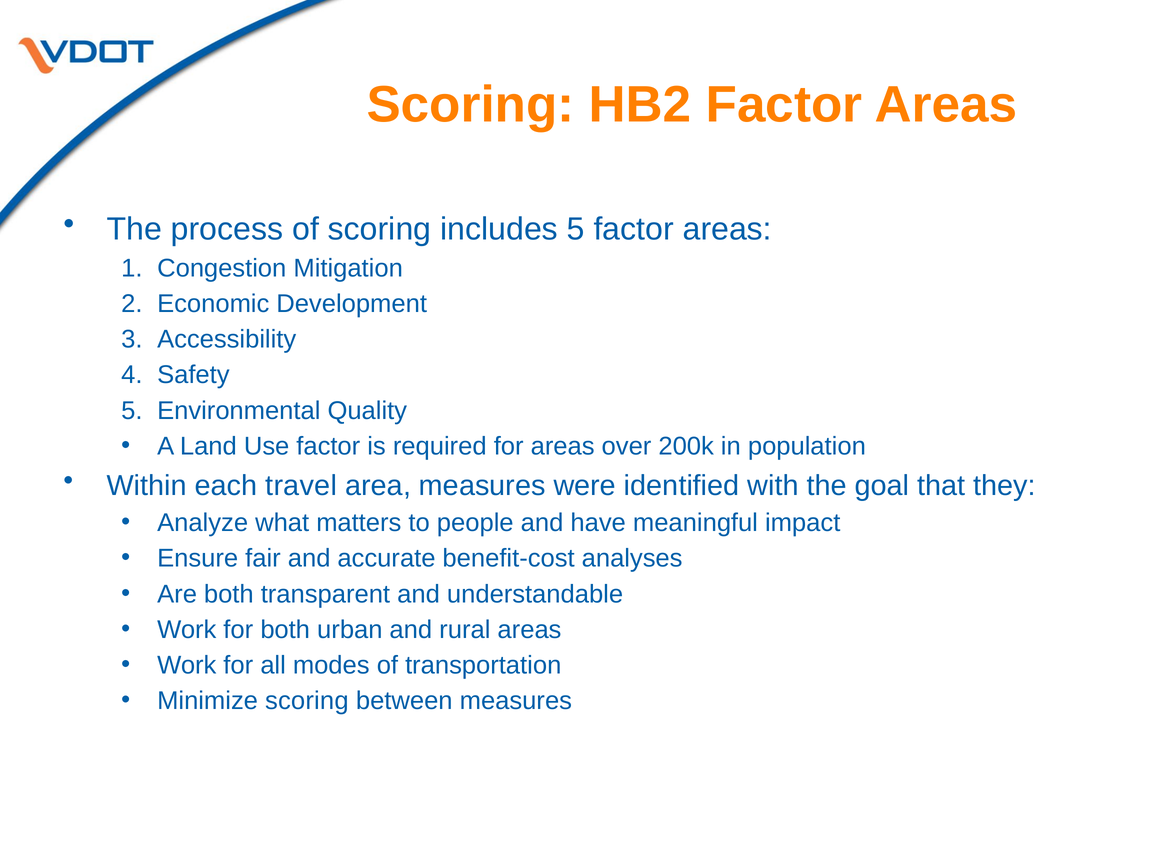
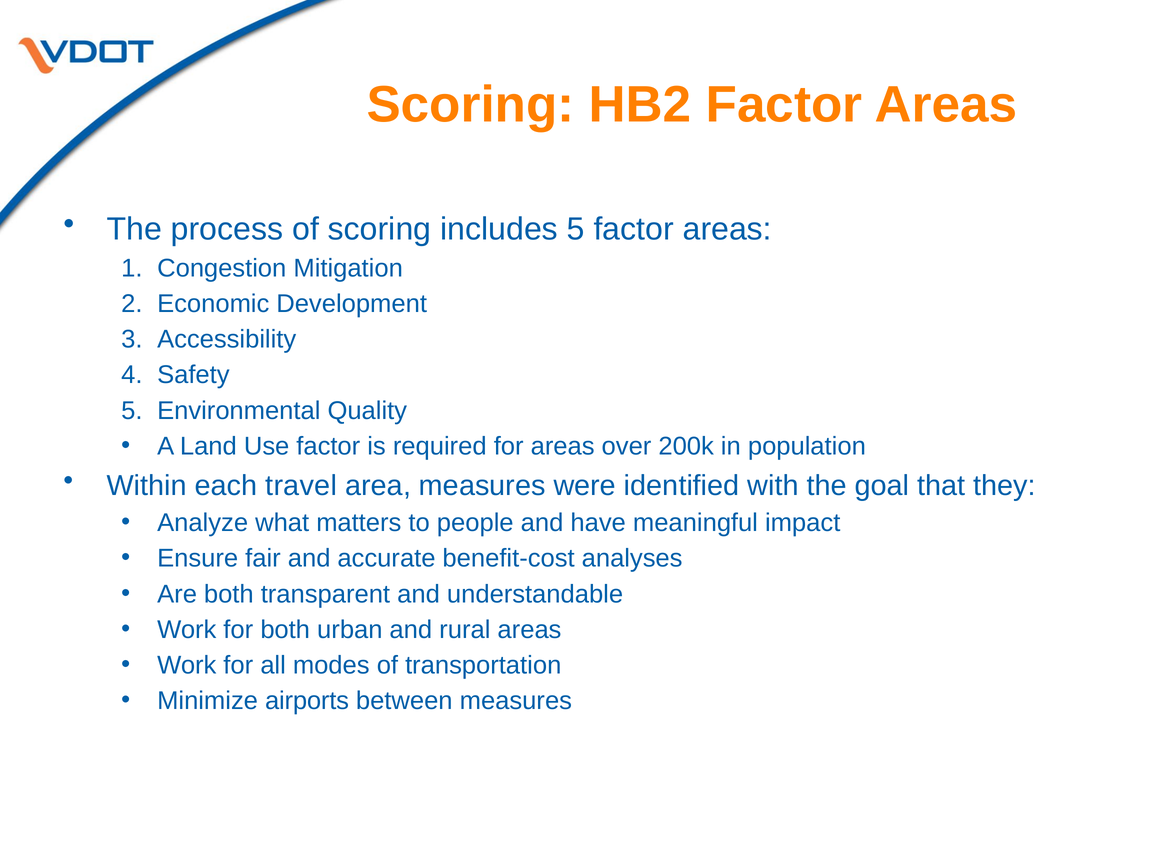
Minimize scoring: scoring -> airports (307, 700)
